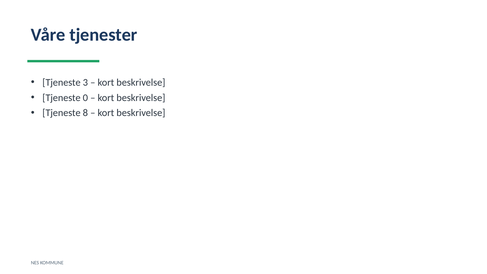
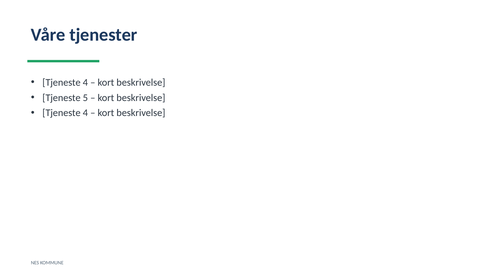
3: 3 -> 4 (85, 82)
0: 0 -> 5 (85, 98)
8: 8 -> 4 (85, 113)
